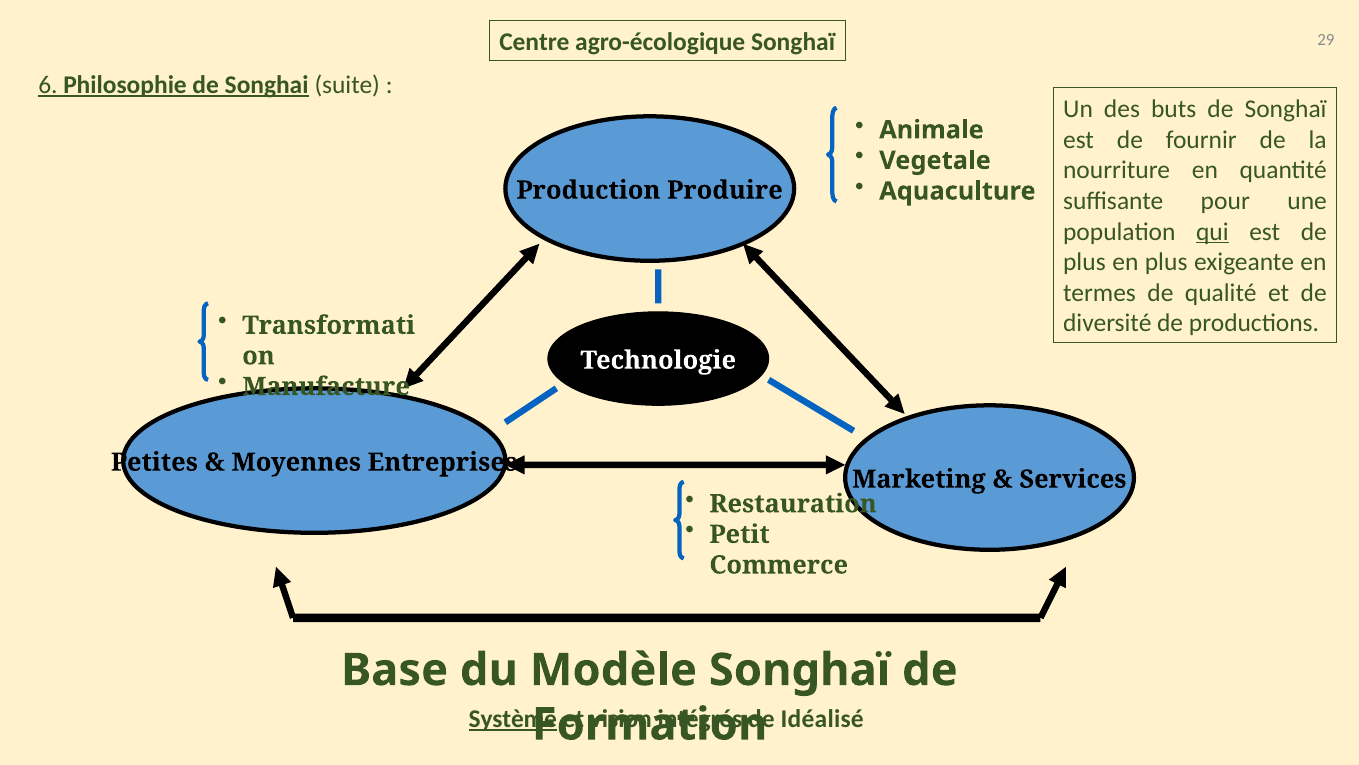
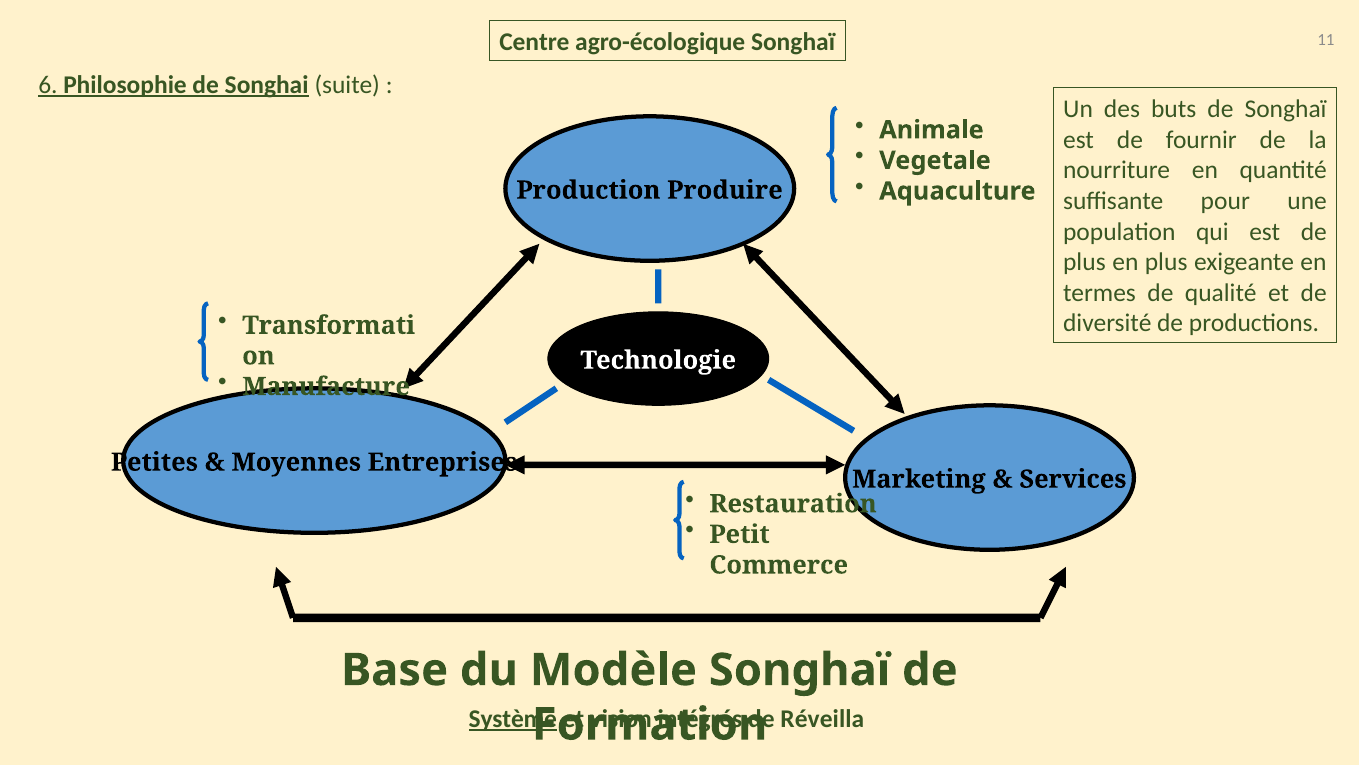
29: 29 -> 11 (1326, 40)
qui underline: present -> none (1212, 232)
Idéalisé: Idéalisé -> Réveilla (822, 718)
